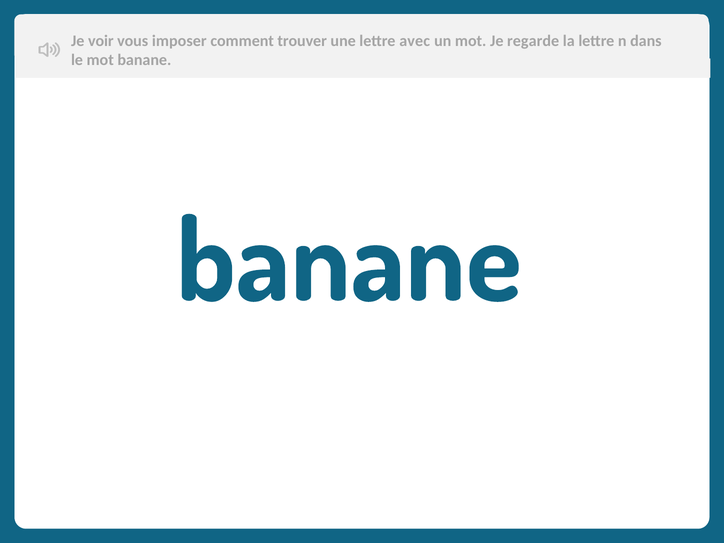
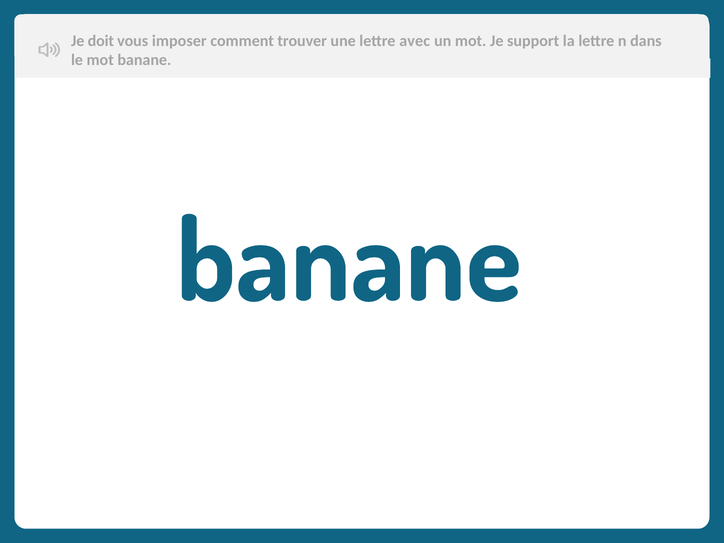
voir: voir -> doit (101, 41)
regarde: regarde -> support (533, 41)
